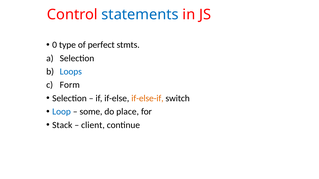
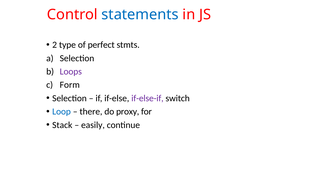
0: 0 -> 2 (55, 45)
Loops colour: blue -> purple (71, 72)
if-else-if colour: orange -> purple (147, 99)
some: some -> there (91, 112)
place: place -> proxy (128, 112)
client: client -> easily (93, 125)
